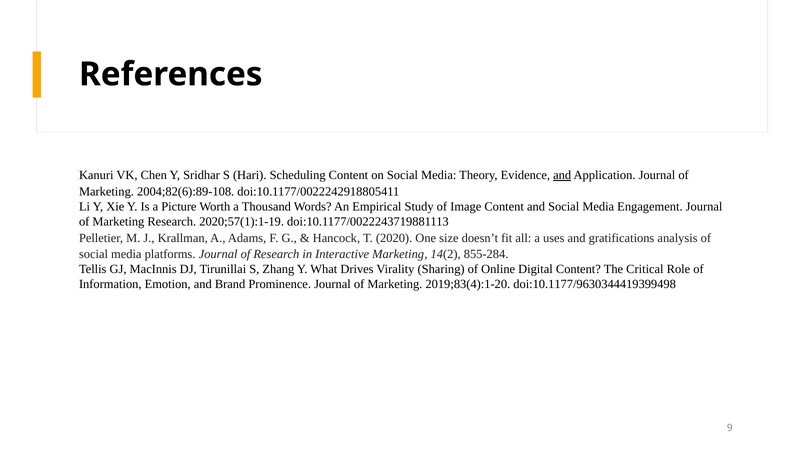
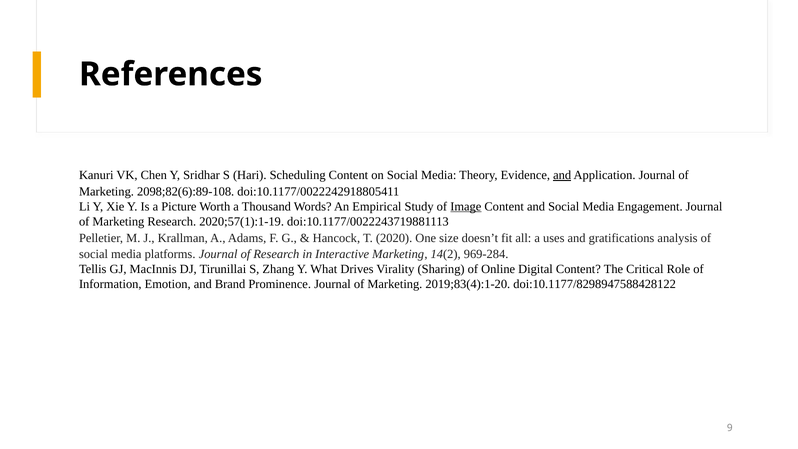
2004;82(6):89-108: 2004;82(6):89-108 -> 2098;82(6):89-108 (186, 191)
Image underline: none -> present (466, 206)
855-284: 855-284 -> 969-284 (486, 254)
doi:10.1177/9630344419399498: doi:10.1177/9630344419399498 -> doi:10.1177/8298947588428122 (595, 284)
